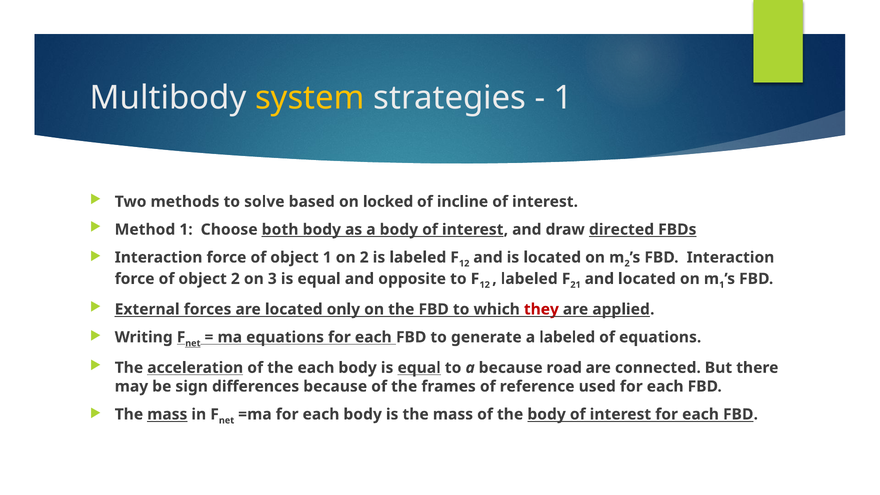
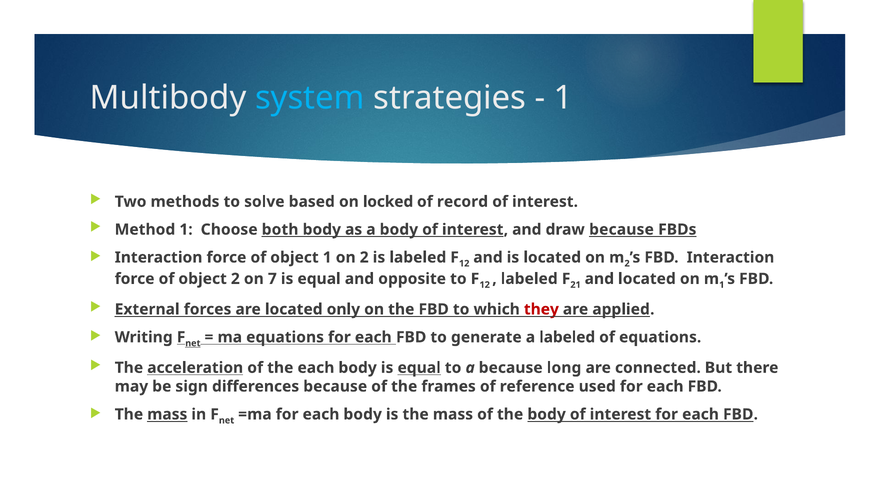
system colour: yellow -> light blue (310, 98)
incline: incline -> record (462, 202)
draw directed: directed -> because (621, 230)
3: 3 -> 7 (272, 279)
road: road -> long (564, 368)
